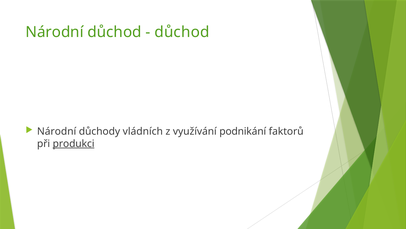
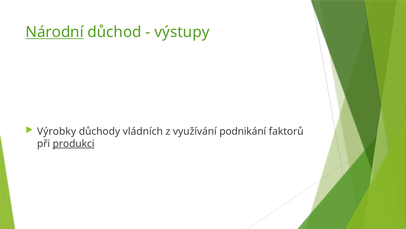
Národní underline: none -> present (55, 32)
důchod: důchod -> výstupy (182, 32)
Národní: Národní -> Výrobky (57, 131)
